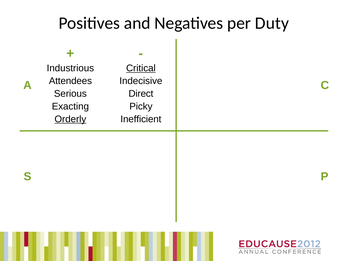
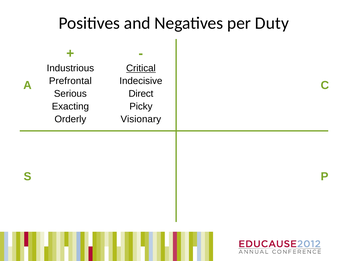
Attendees: Attendees -> Prefrontal (70, 81)
Orderly underline: present -> none (70, 119)
Inefficient: Inefficient -> Visionary (141, 119)
